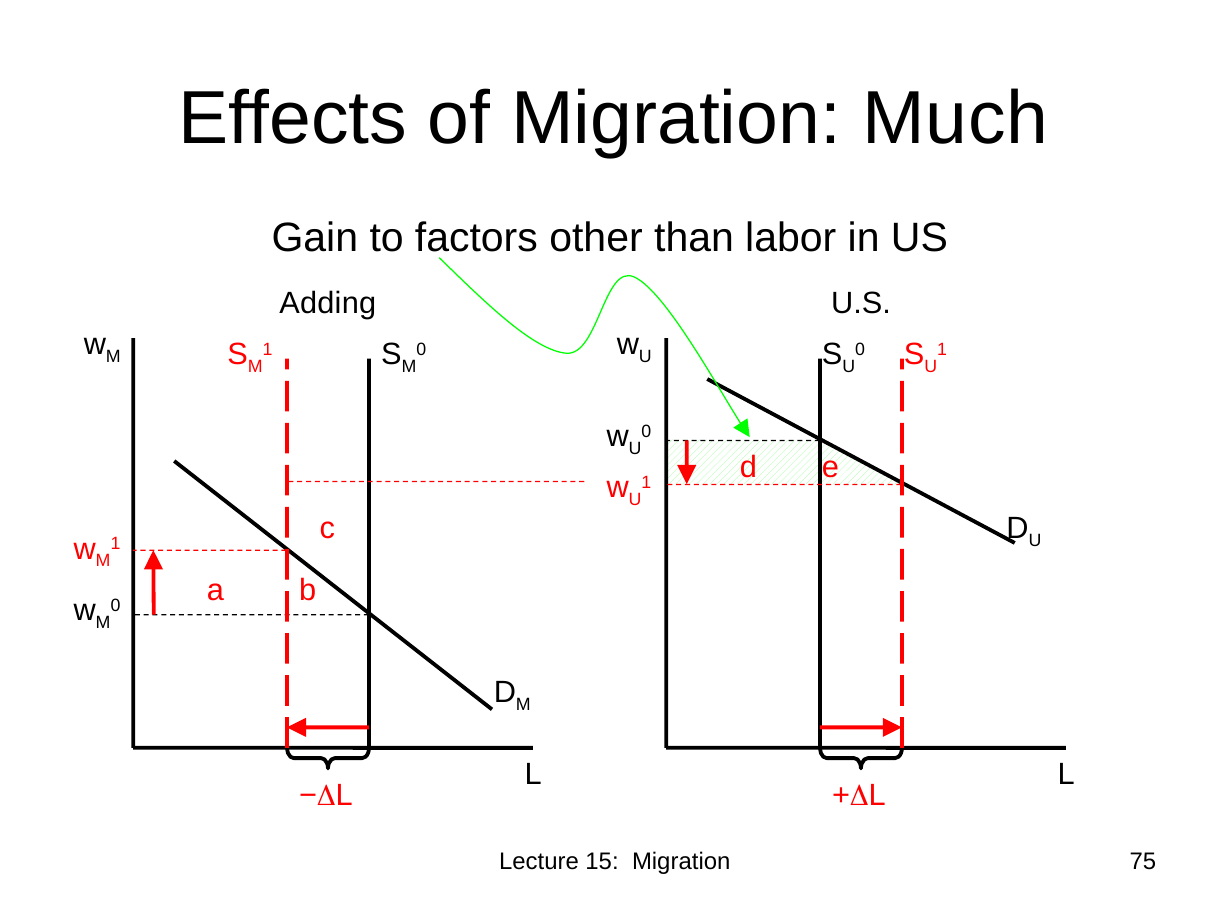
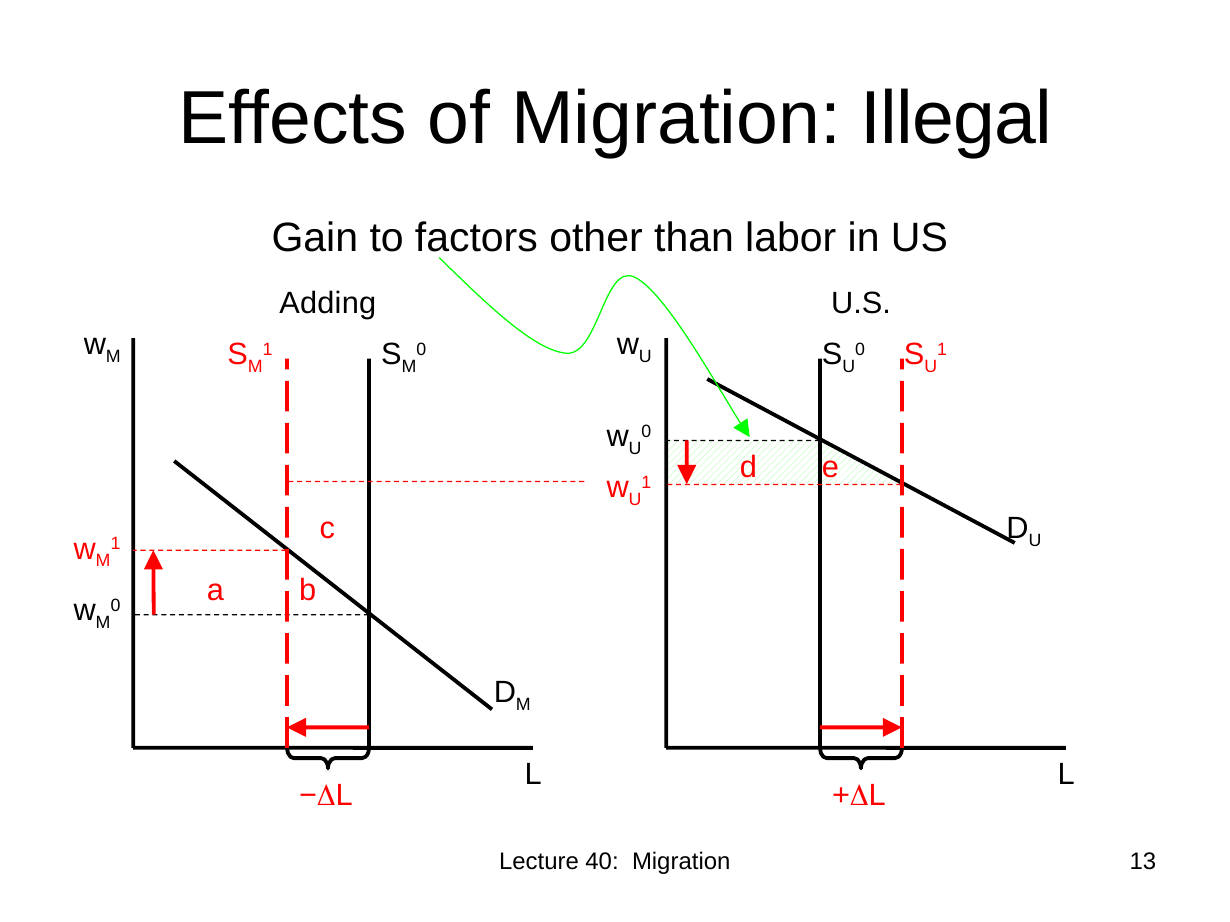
Much: Much -> Illegal (956, 119)
15: 15 -> 40 (602, 862)
75: 75 -> 13 (1143, 862)
